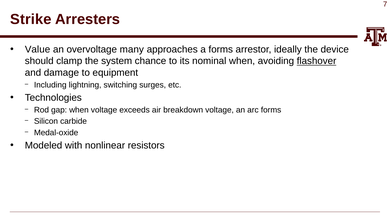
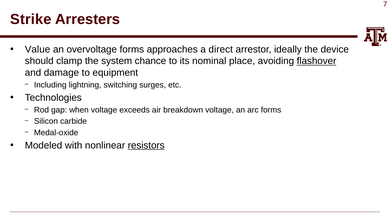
overvoltage many: many -> forms (132, 49)
a forms: forms -> direct (221, 49)
nominal when: when -> place (242, 61)
resistors underline: none -> present (146, 146)
